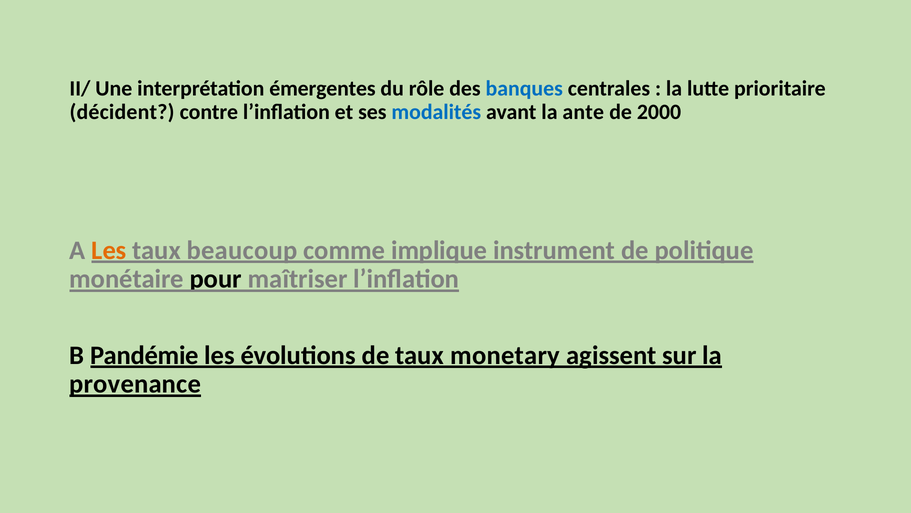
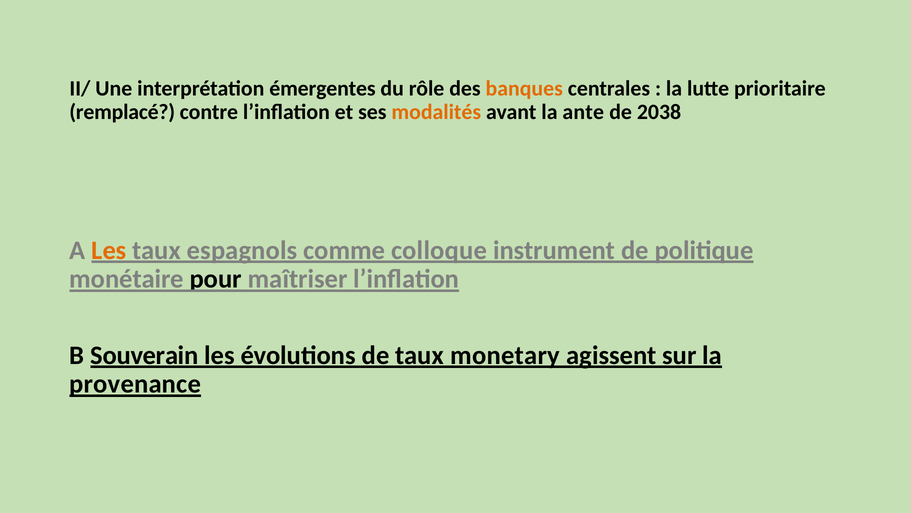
banques colour: blue -> orange (524, 88)
décident: décident -> remplacé (122, 112)
modalités colour: blue -> orange (436, 112)
2000: 2000 -> 2038 (659, 112)
beaucoup: beaucoup -> espagnols (242, 250)
implique: implique -> colloque (439, 250)
Pandémie: Pandémie -> Souverain (144, 355)
